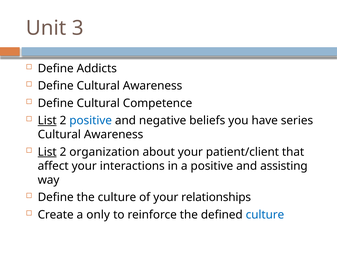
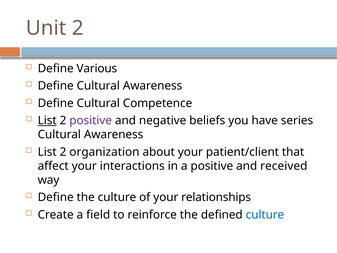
Unit 3: 3 -> 2 (78, 28)
Addicts: Addicts -> Various (97, 68)
positive colour: blue -> purple (91, 120)
List underline: present -> none (47, 152)
assisting: assisting -> received (284, 166)
only: only -> field (98, 214)
